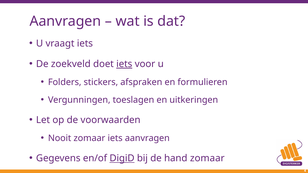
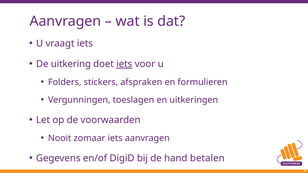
zoekveld: zoekveld -> uitkering (71, 64)
DigiD underline: present -> none (122, 159)
hand zomaar: zomaar -> betalen (207, 159)
